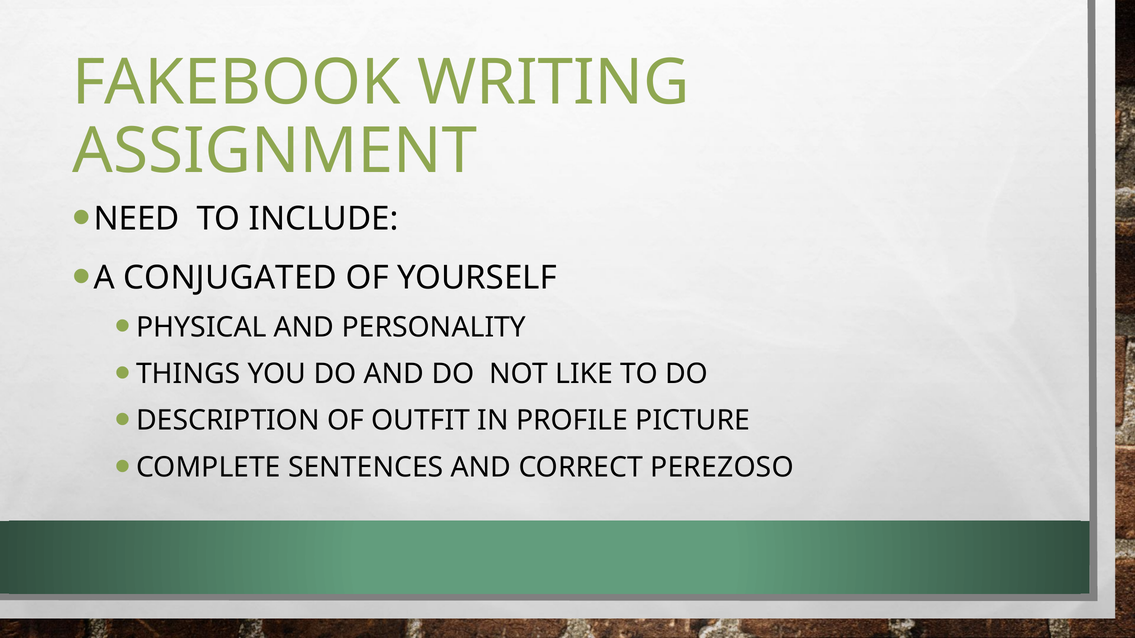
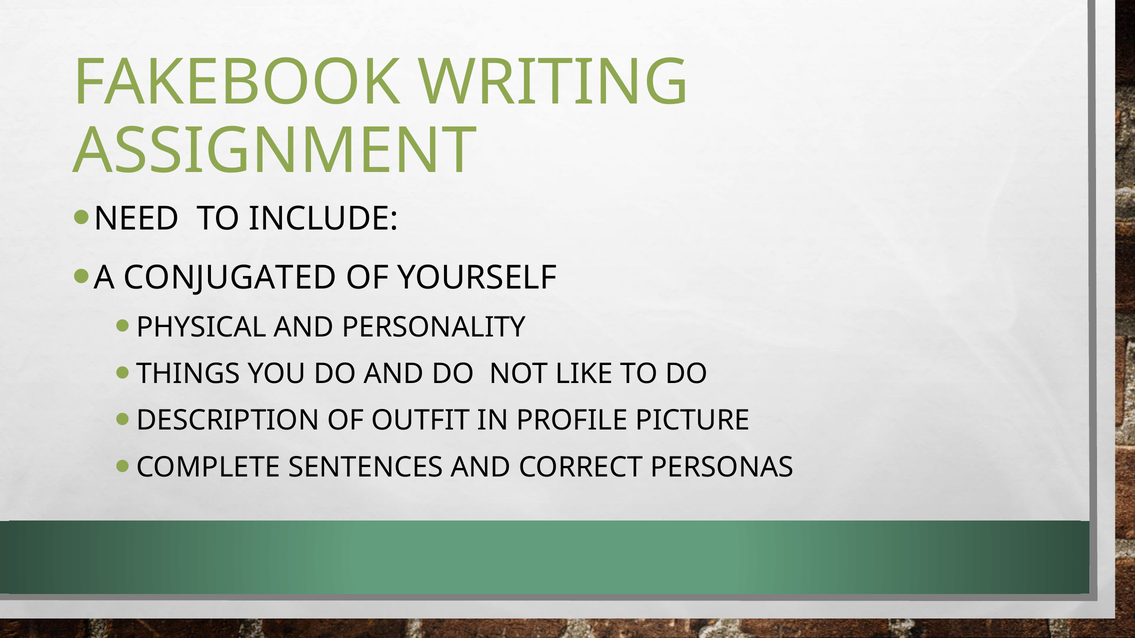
PEREZOSO: PEREZOSO -> PERSONAS (722, 468)
